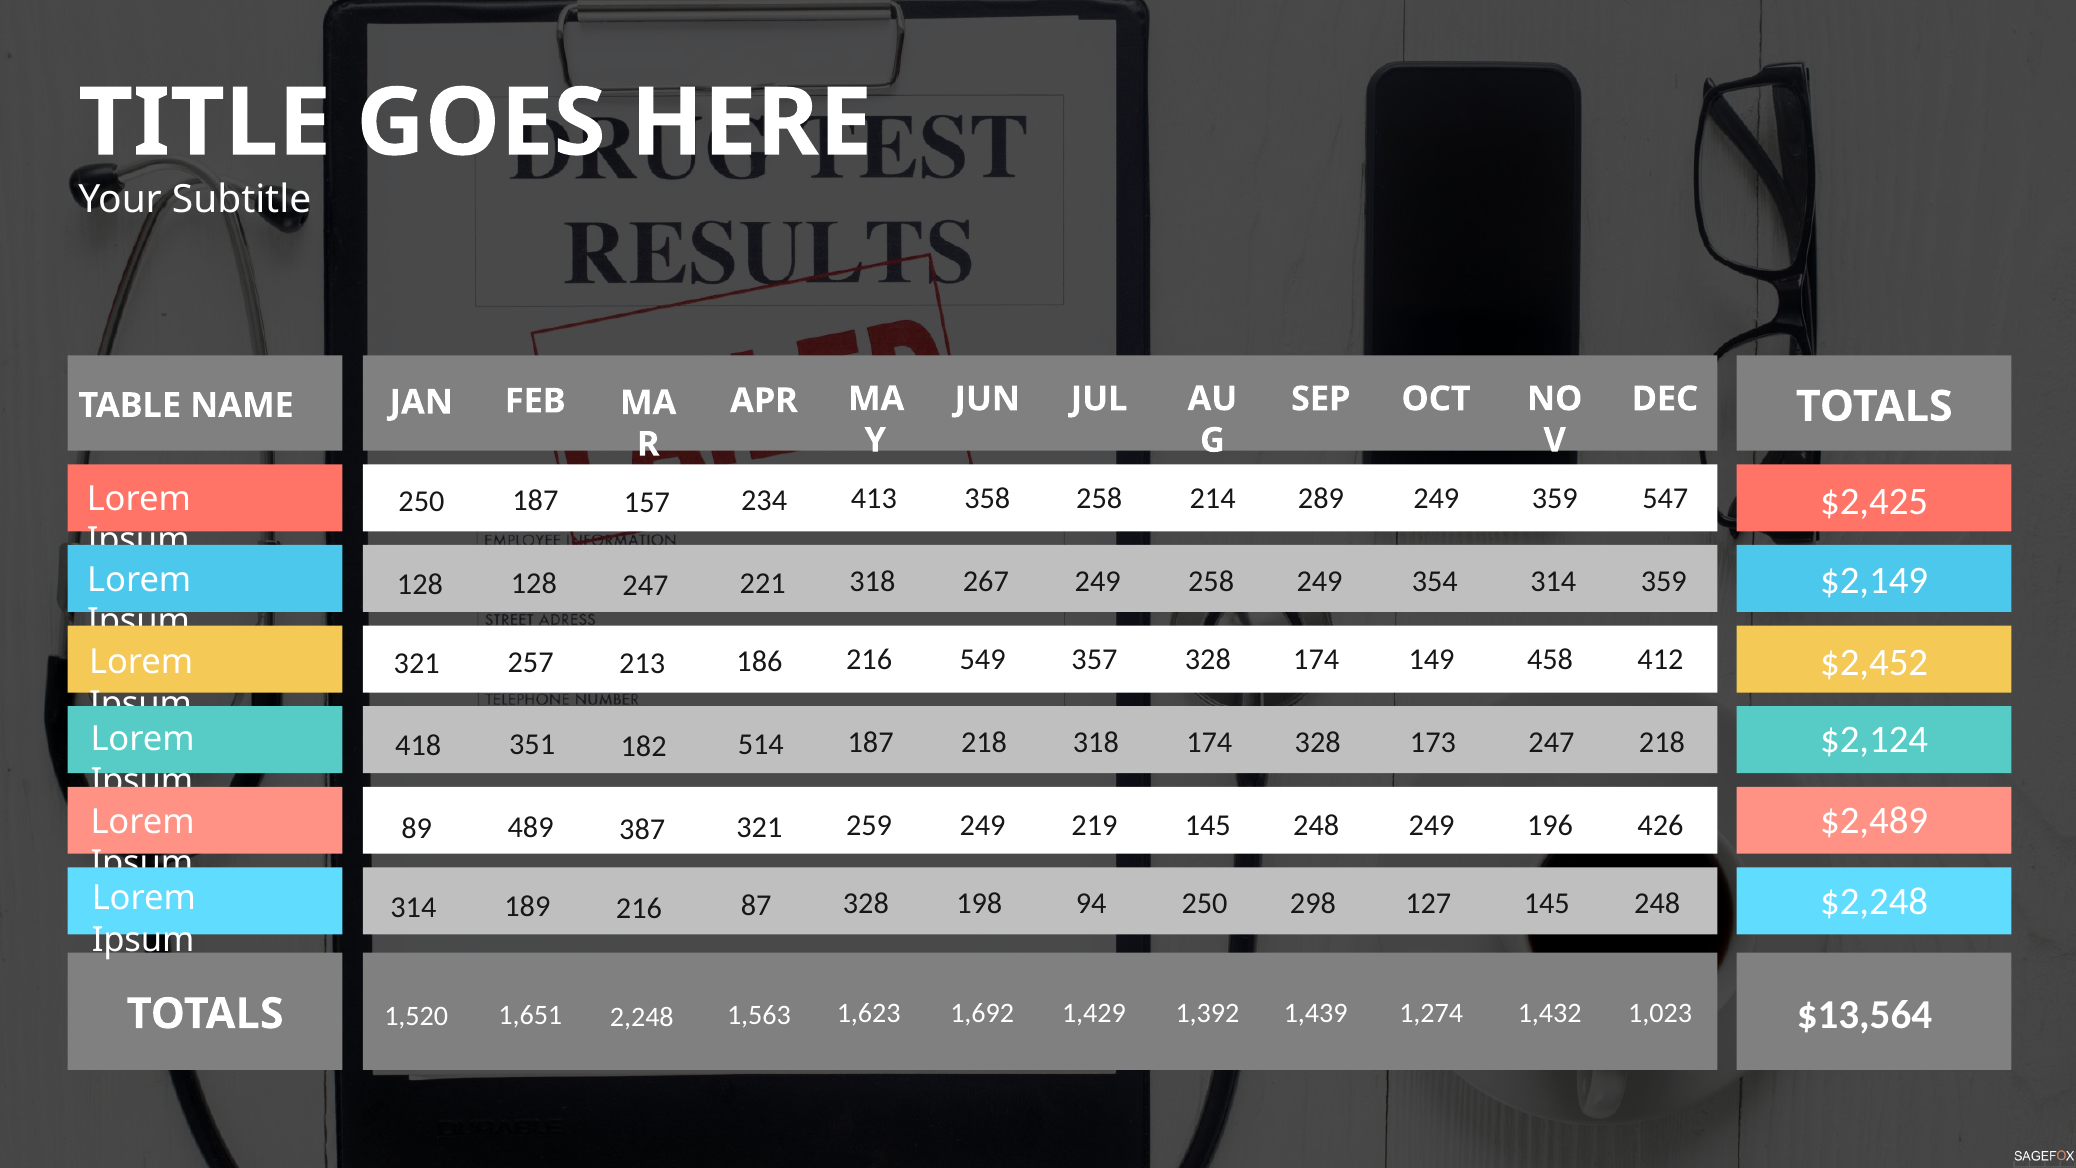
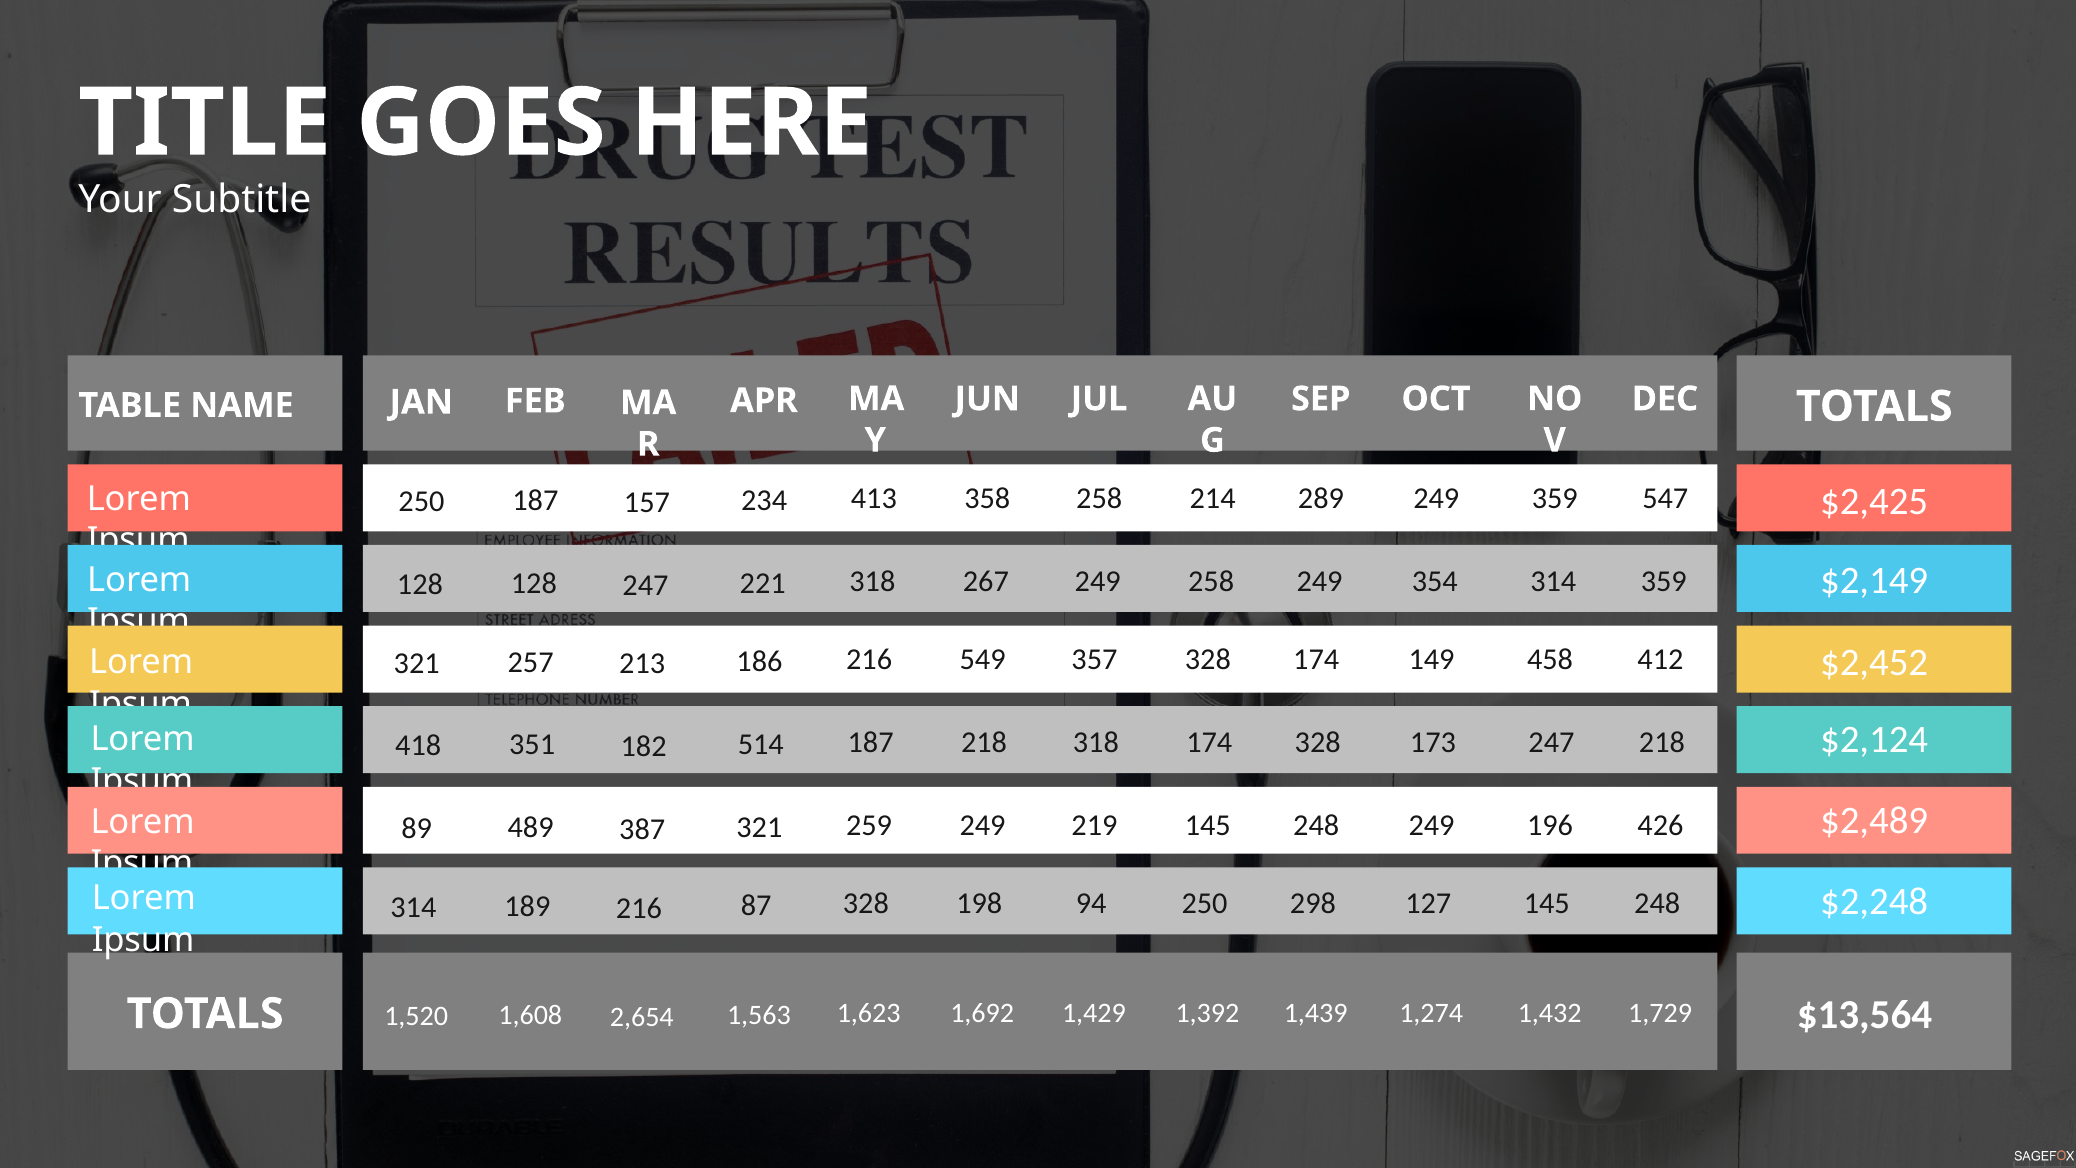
1,023: 1,023 -> 1,729 (1660, 1013)
1,651: 1,651 -> 1,608 (530, 1015)
2,248: 2,248 -> 2,654 (642, 1017)
